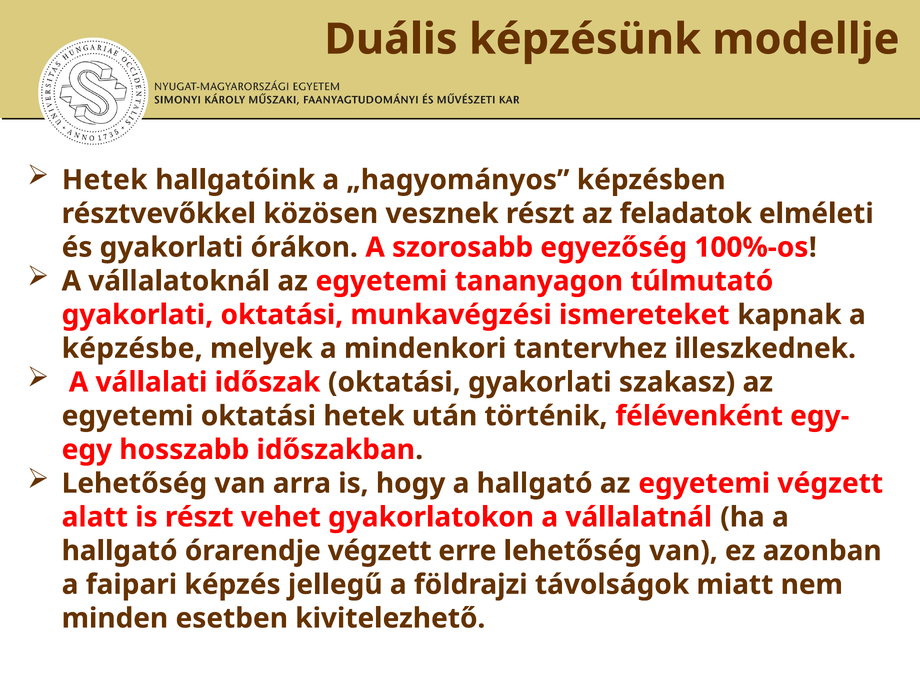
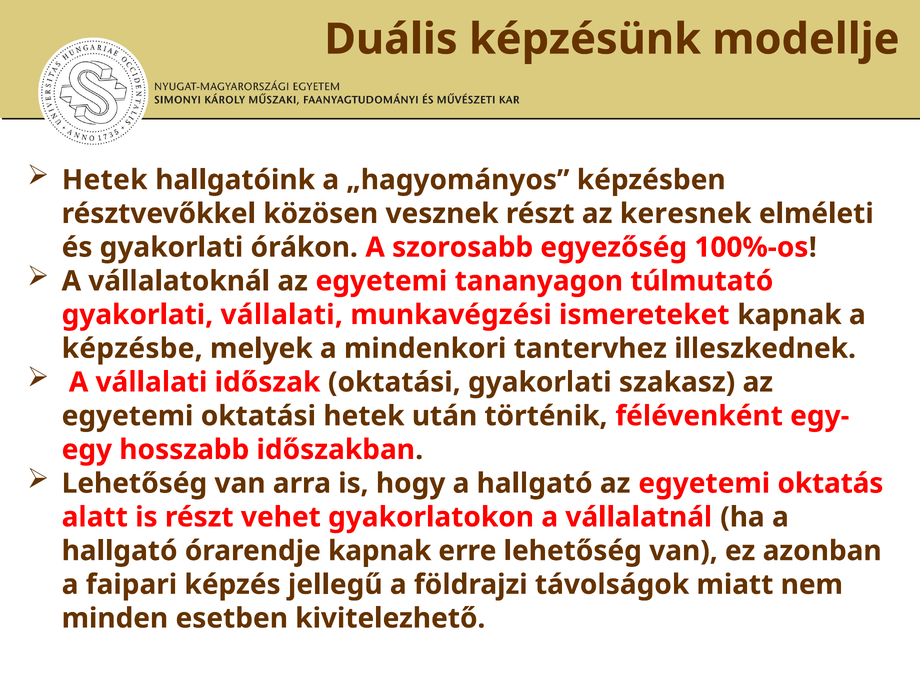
feladatok: feladatok -> keresnek (686, 214)
gyakorlati oktatási: oktatási -> vállalati (282, 315)
egyetemi végzett: végzett -> oktatás (830, 483)
órarendje végzett: végzett -> kapnak (380, 551)
